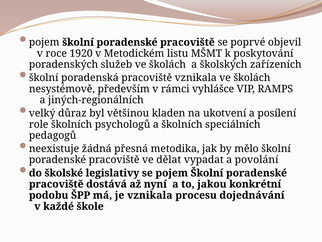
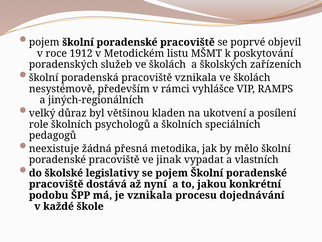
1920: 1920 -> 1912 (81, 53)
dělat: dělat -> jinak (169, 159)
povolání: povolání -> vlastních (257, 159)
